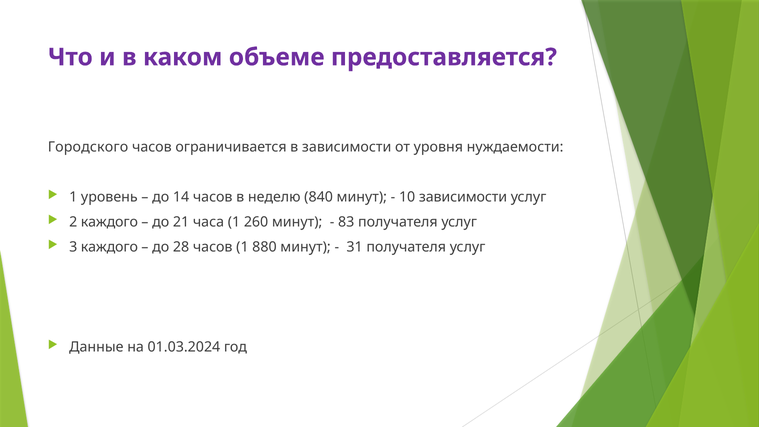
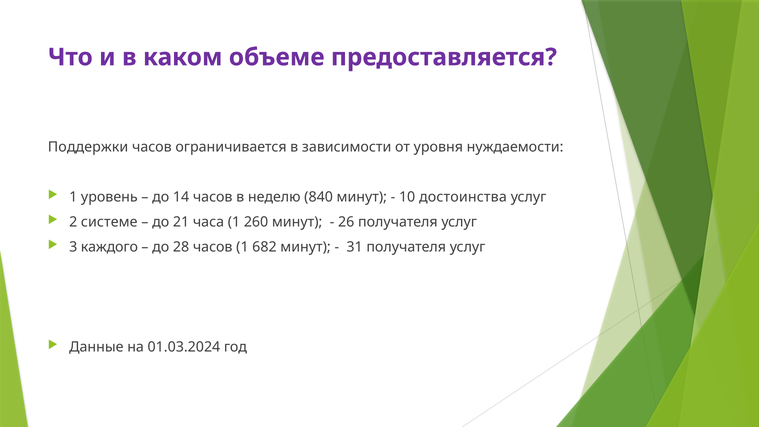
Городского: Городского -> Поддержки (88, 147)
10 зависимости: зависимости -> достоинства (463, 197)
2 каждого: каждого -> системе (109, 222)
83: 83 -> 26 (346, 222)
880: 880 -> 682 (264, 247)
